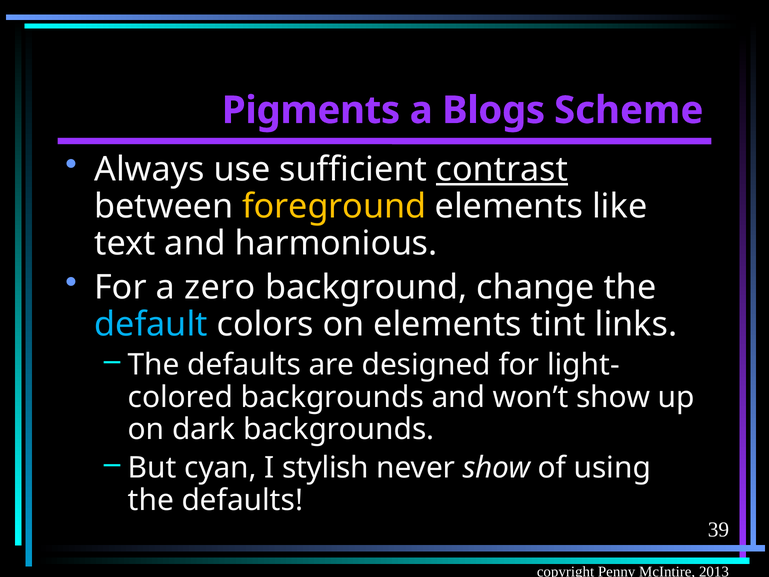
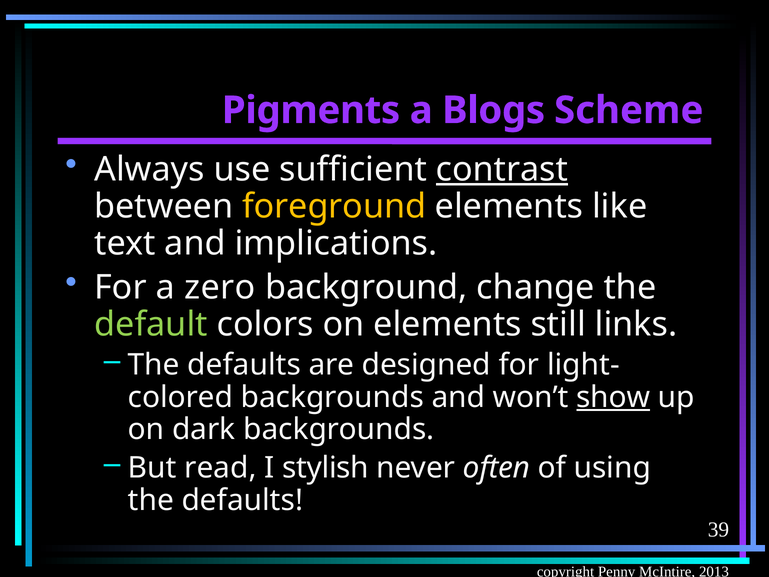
harmonious: harmonious -> implications (336, 243)
default colour: light blue -> light green (151, 324)
tint: tint -> still (558, 324)
show underline: none -> present (613, 397)
cyan: cyan -> read (220, 468)
never show: show -> often (497, 468)
